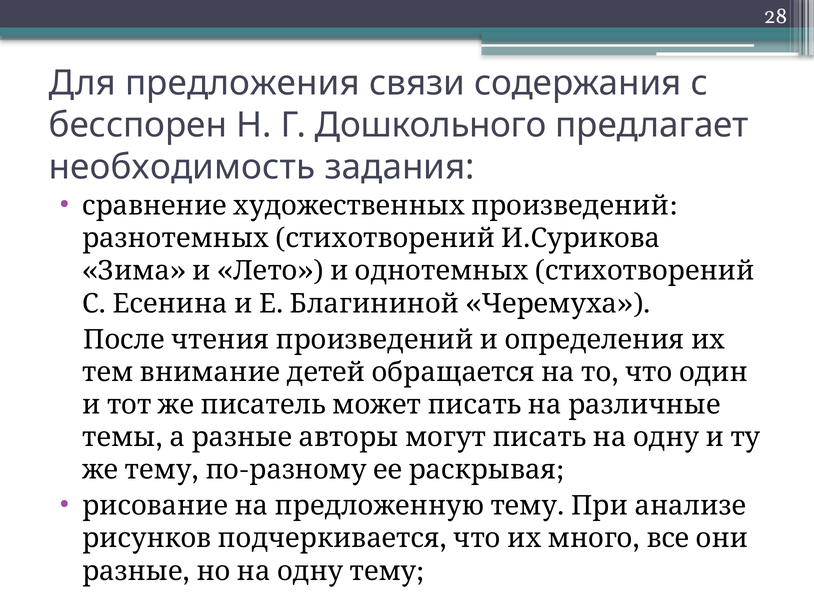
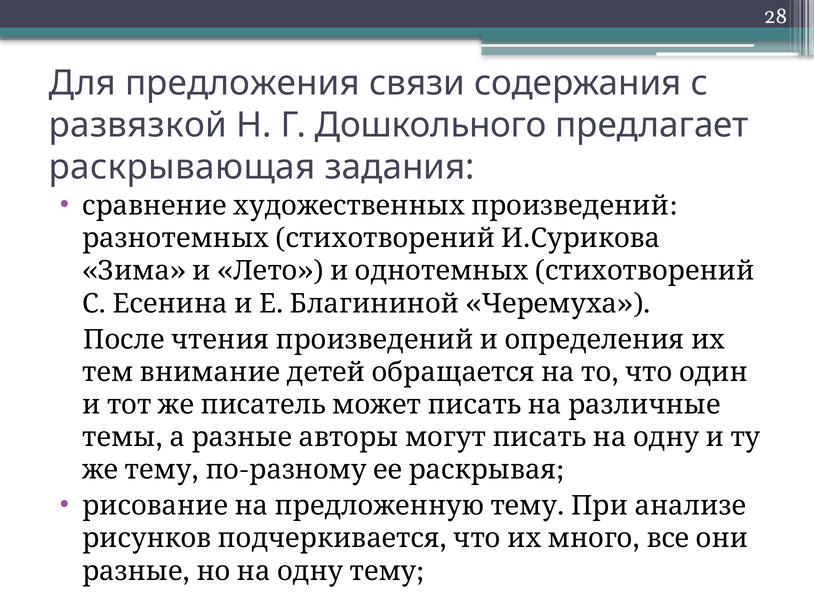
бесспорен: бесспорен -> развязкой (138, 125)
необходимость: необходимость -> раскрывающая (182, 167)
